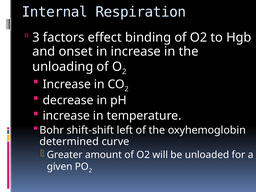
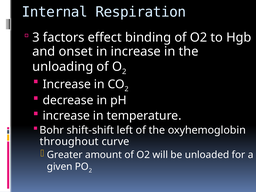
determined: determined -> throughout (69, 142)
